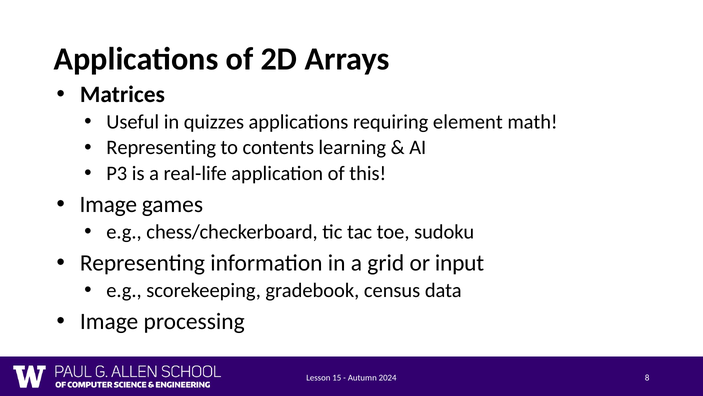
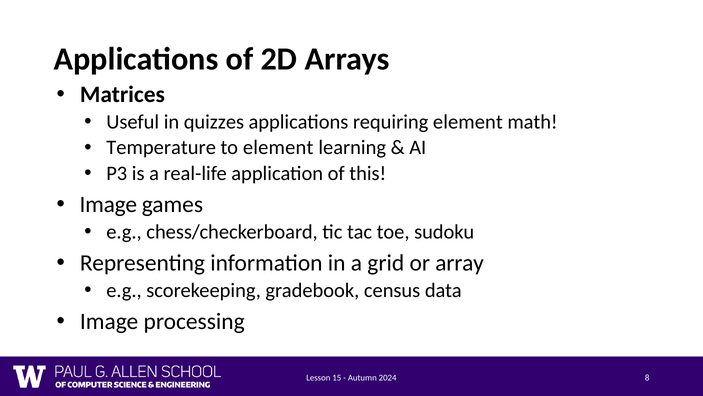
Representing: Representing -> Temperature (161, 147)
to contents: contents -> element (278, 147)
input: input -> array (460, 263)
